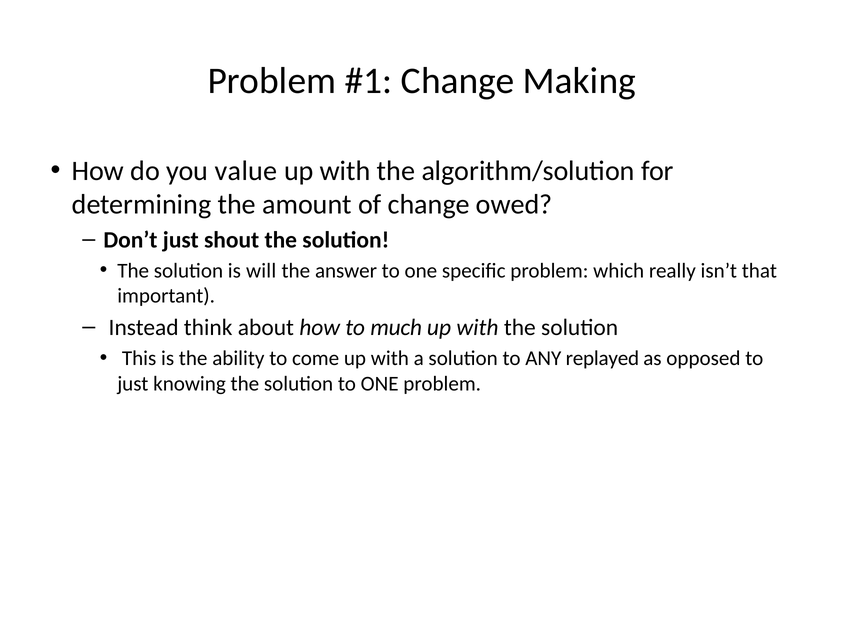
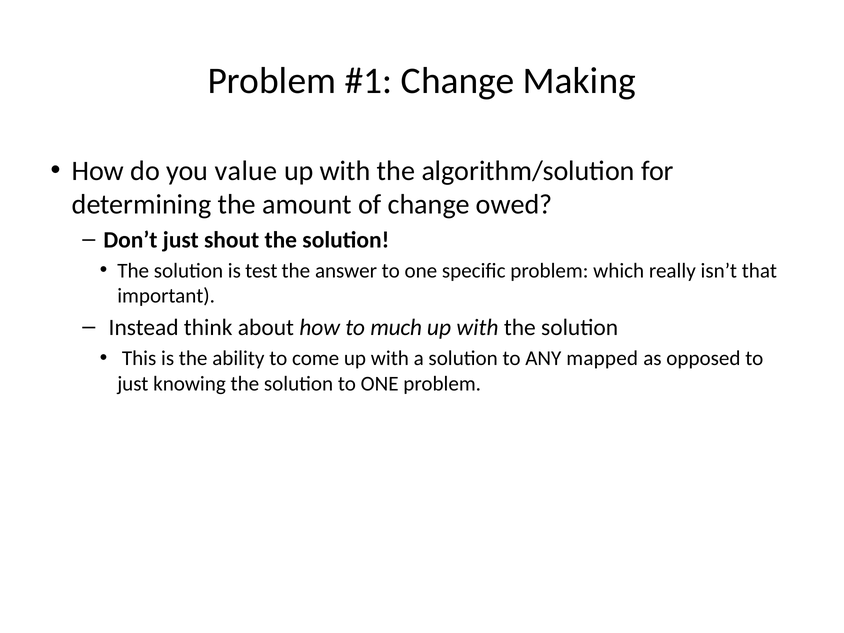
will: will -> test (261, 271)
replayed: replayed -> mapped (602, 358)
